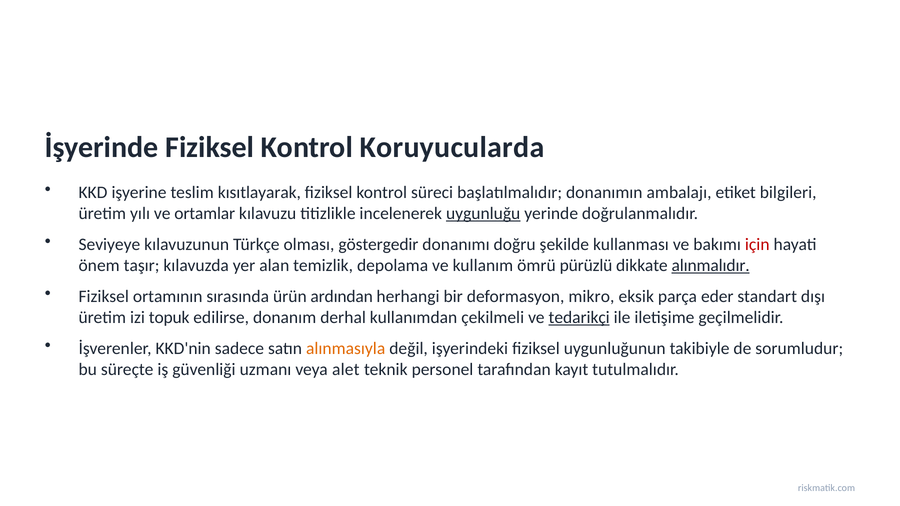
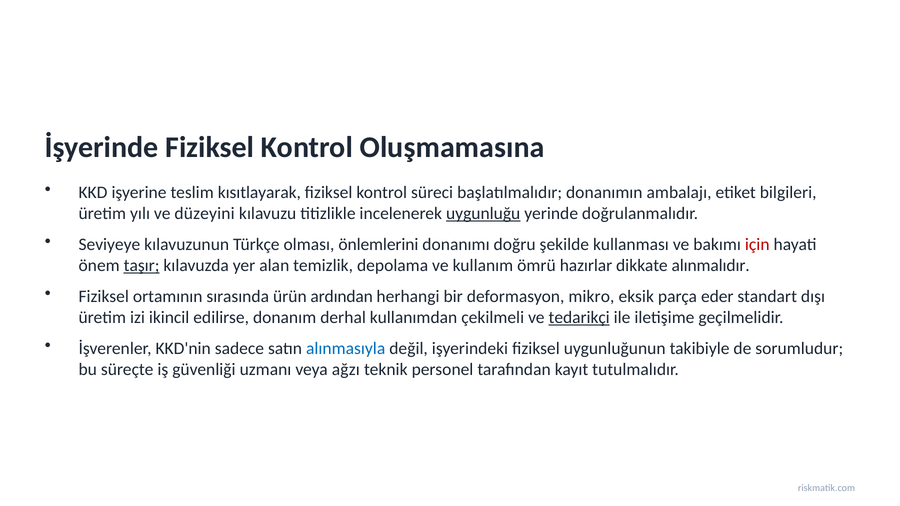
Koruyucularda: Koruyucularda -> Oluşmamasına (452, 147)
ortamlar: ortamlar -> düzeyini (205, 213)
göstergedir: göstergedir -> önlemlerini (378, 245)
taşır underline: none -> present (142, 266)
pürüzlü: pürüzlü -> hazırlar (586, 266)
alınmalıdır underline: present -> none (711, 266)
topuk: topuk -> ikincil (169, 318)
alınmasıyla colour: orange -> blue (346, 349)
alet: alet -> ağzı (346, 370)
